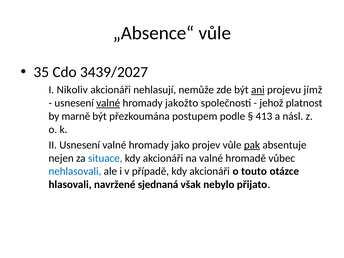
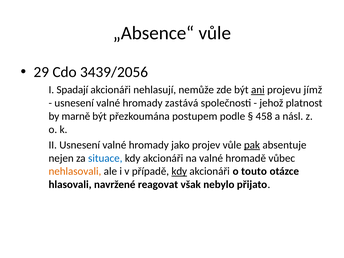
35: 35 -> 29 (41, 72)
3439/2027: 3439/2027 -> 3439/2056 (114, 72)
Nikoliv: Nikoliv -> Spadají (72, 90)
valné underline: present -> none (108, 103)
jakožto: jakožto -> zastává (182, 103)
413: 413 -> 458 (264, 116)
nehlasovali colour: blue -> orange (75, 171)
kdy underline: none -> present (179, 171)
sjednaná: sjednaná -> reagovat (158, 185)
